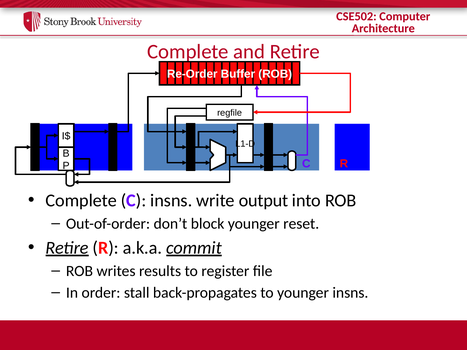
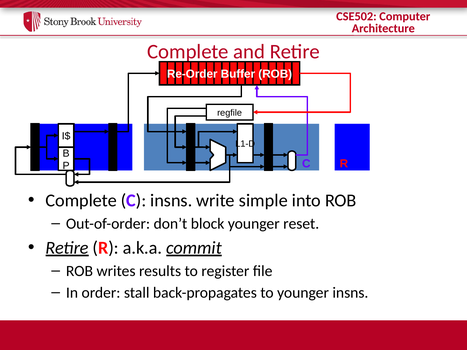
output: output -> simple (263, 201)
